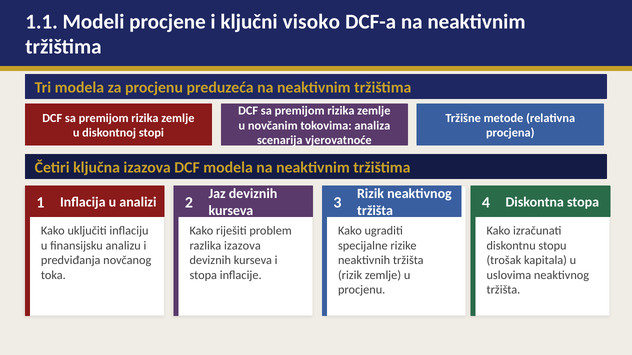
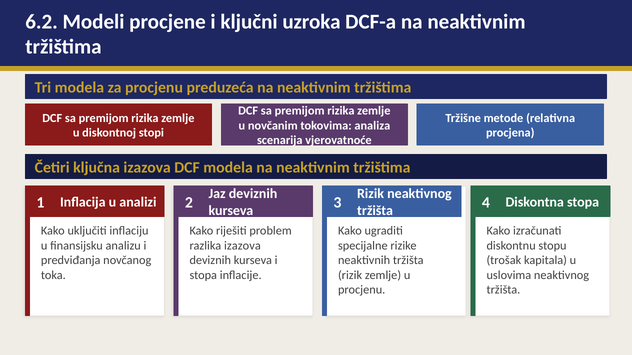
1.1: 1.1 -> 6.2 (42, 22)
visoko: visoko -> uzroka (312, 22)
